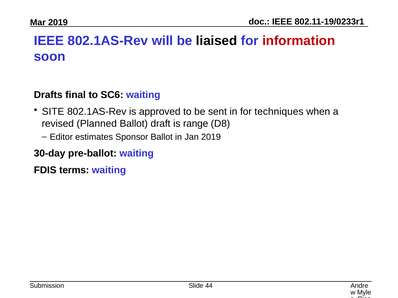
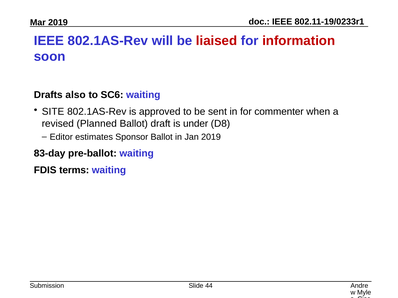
liaised colour: black -> red (217, 41)
final: final -> also (76, 95)
techniques: techniques -> commenter (279, 112)
range: range -> under (196, 124)
30-day: 30-day -> 83-day (50, 154)
